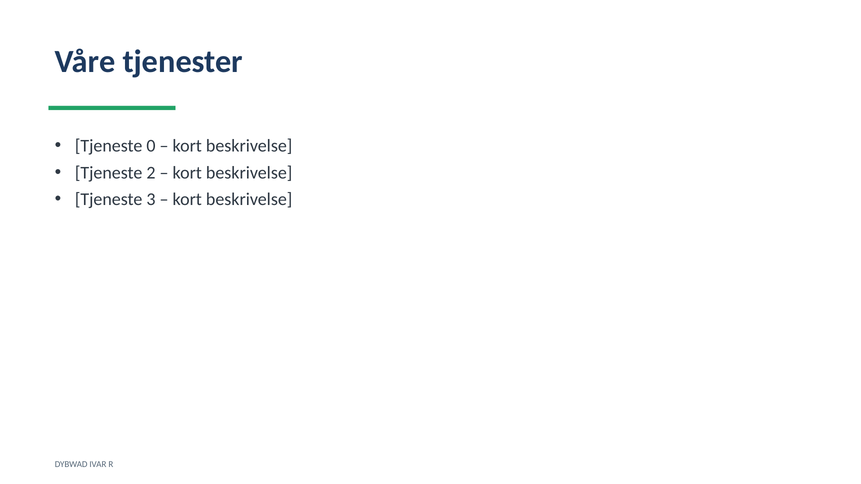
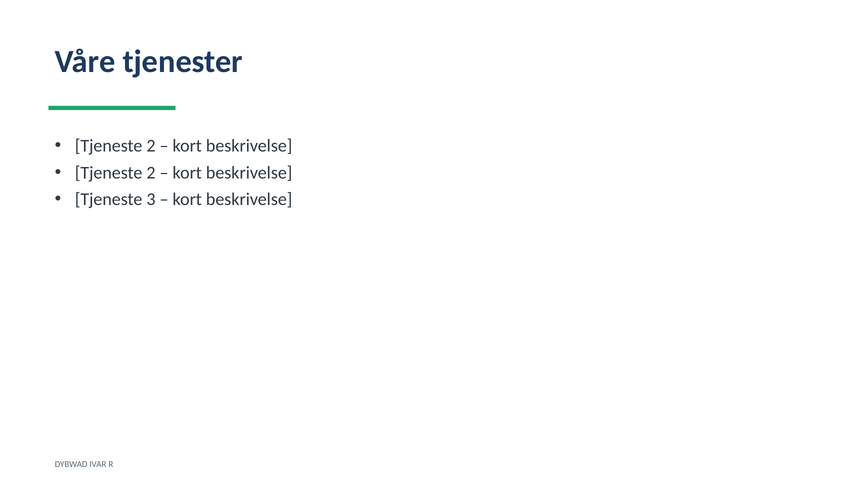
0: 0 -> 2 (151, 146)
